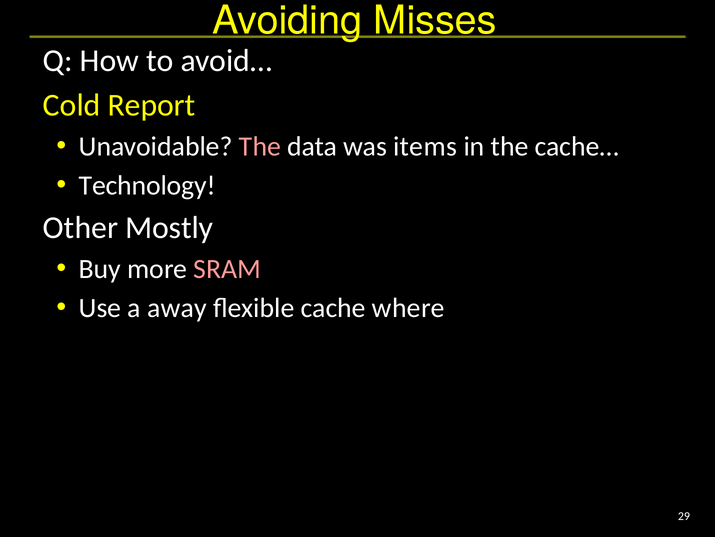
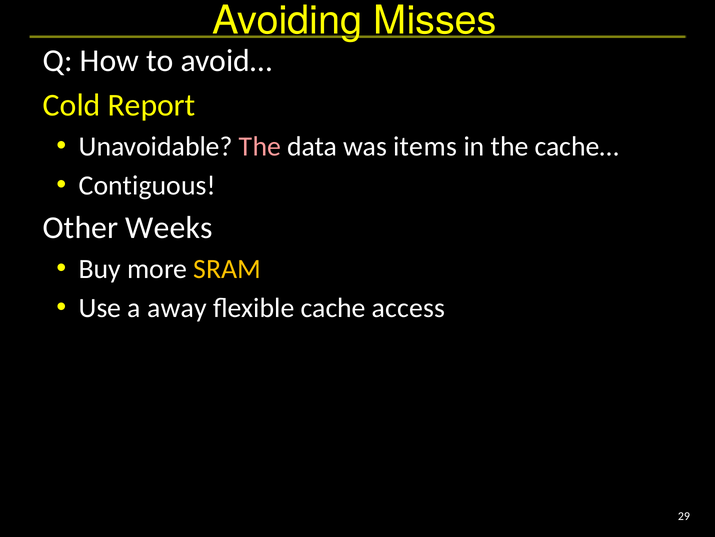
Technology: Technology -> Contiguous (147, 185)
Mostly: Mostly -> Weeks (169, 228)
SRAM colour: pink -> yellow (227, 269)
where: where -> access (408, 308)
